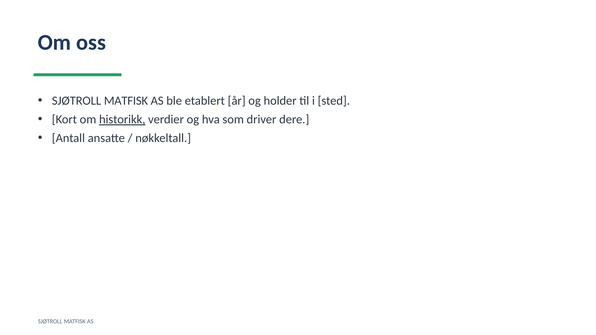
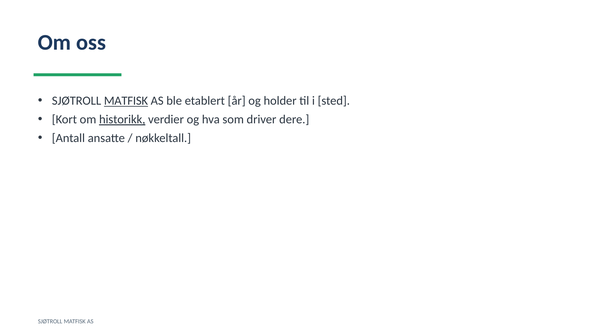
MATFISK underline: none -> present (126, 101)
